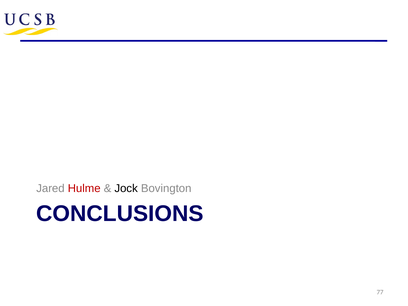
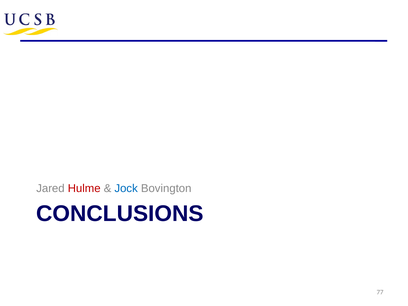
Jock colour: black -> blue (126, 189)
